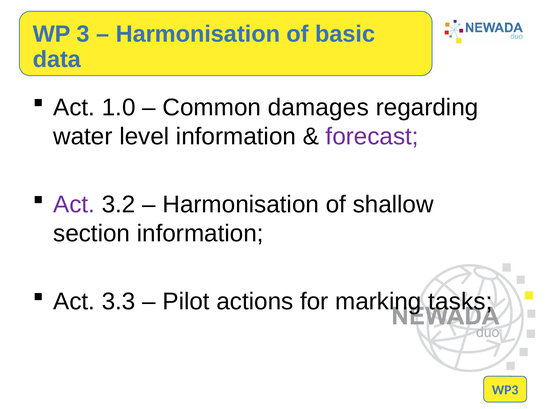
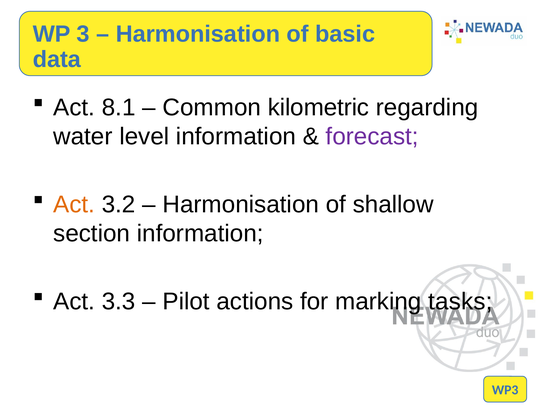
1.0: 1.0 -> 8.1 (119, 108)
damages: damages -> kilometric (318, 108)
Act colour: purple -> orange (74, 205)
